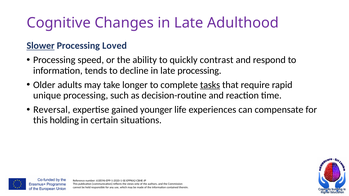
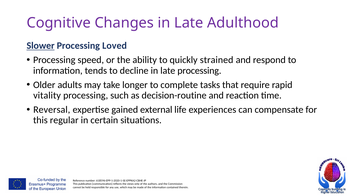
contrast: contrast -> strained (217, 60)
tasks underline: present -> none (210, 85)
unique: unique -> vitality (47, 96)
younger: younger -> external (156, 110)
holding: holding -> regular (64, 120)
